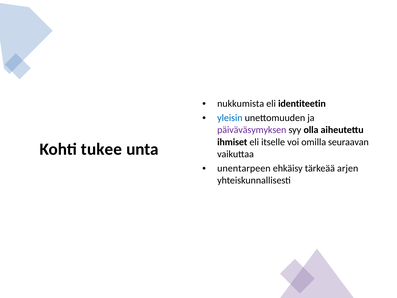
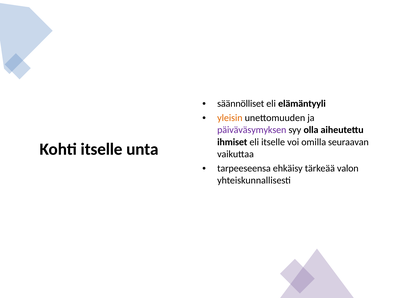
nukkumista: nukkumista -> säännölliset (241, 104)
identiteetin: identiteetin -> elämäntyyli (302, 104)
yleisin colour: blue -> orange (230, 118)
Kohti tukee: tukee -> itselle (102, 149)
unentarpeen: unentarpeen -> tarpeeseensa (244, 168)
arjen: arjen -> valon (348, 168)
